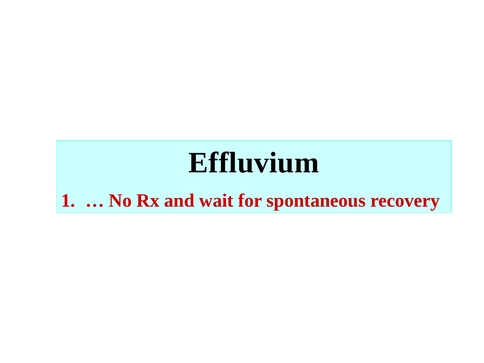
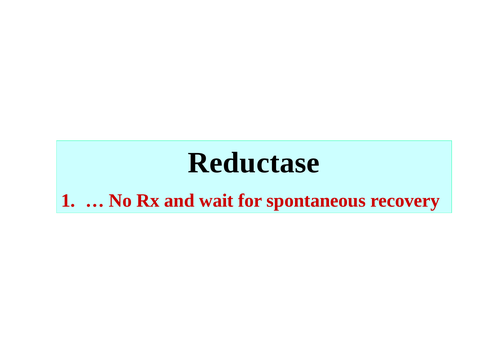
Effluvium: Effluvium -> Reductase (254, 163)
